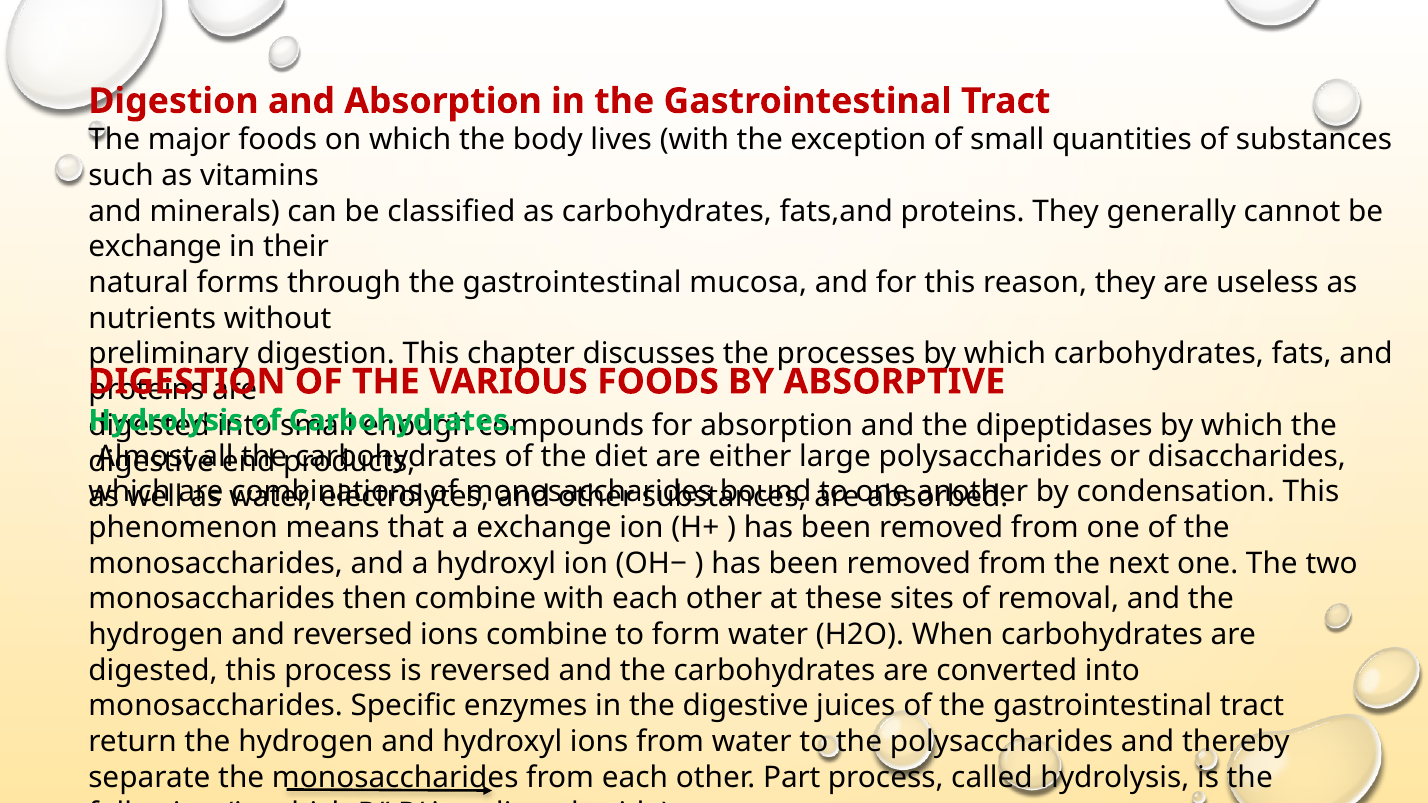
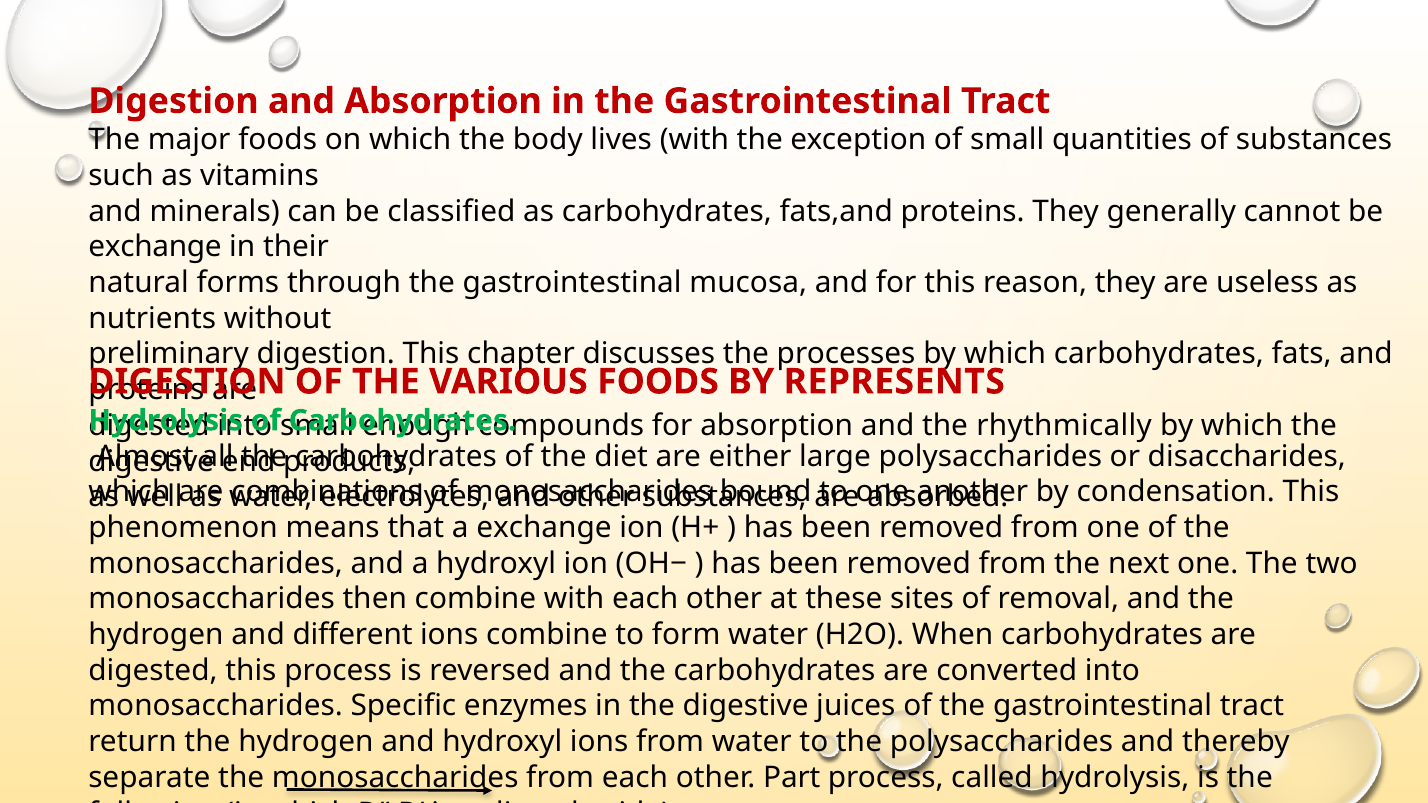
ABSORPTIVE: ABSORPTIVE -> REPRESENTS (894, 382)
dipeptidases: dipeptidases -> rhythmically (1064, 426)
and reversed: reversed -> different (353, 635)
